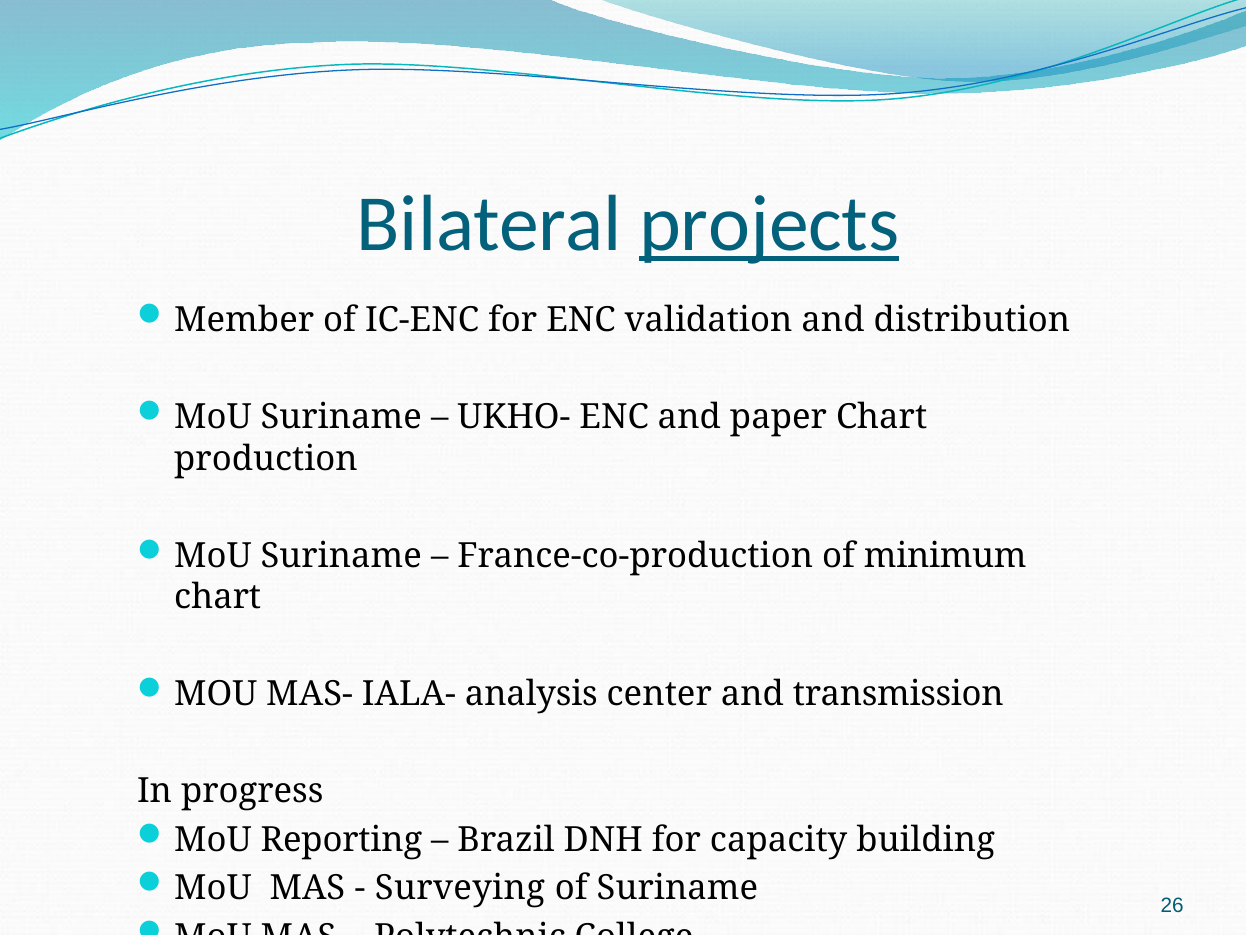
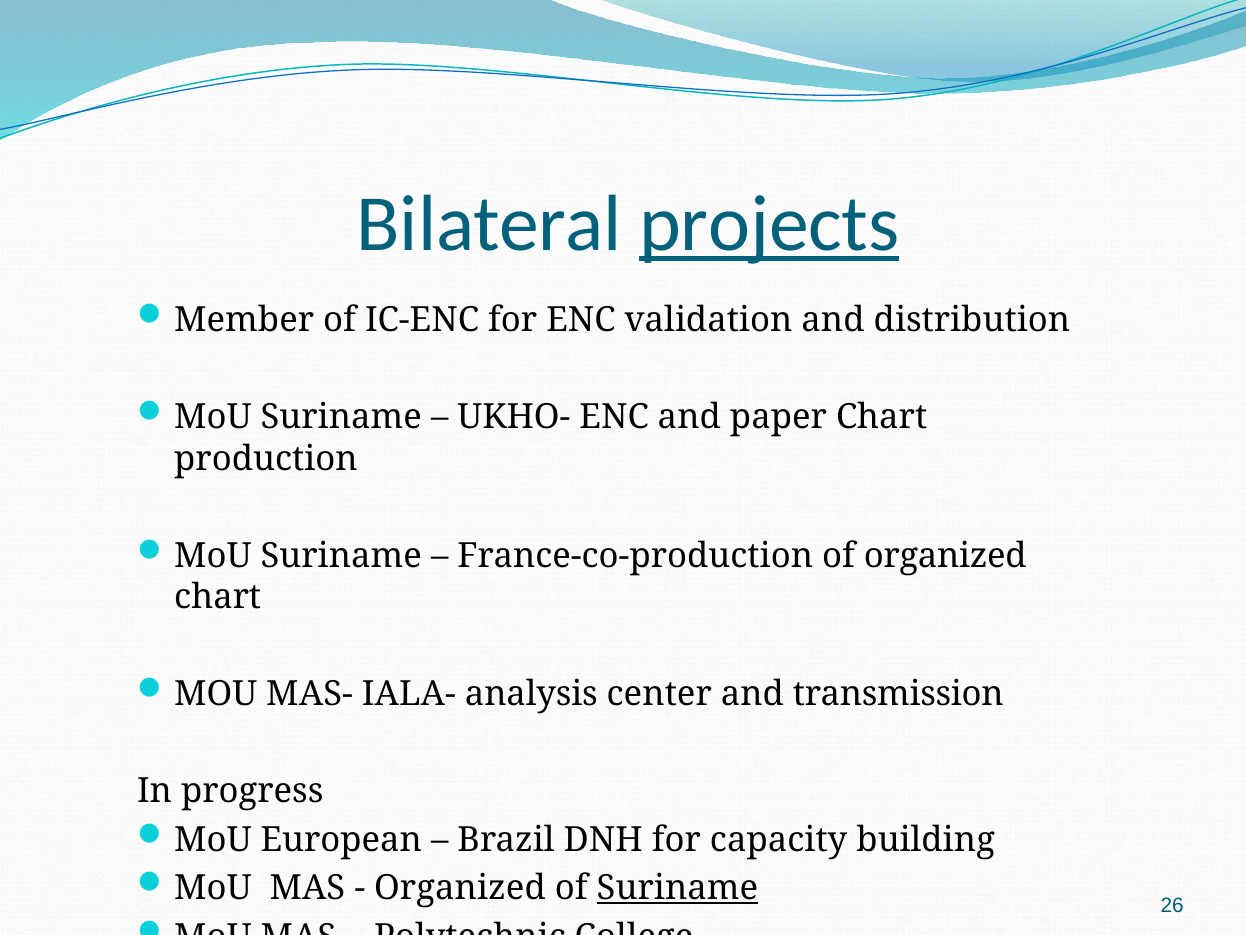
of minimum: minimum -> organized (945, 556)
Reporting: Reporting -> European (341, 839)
Surveying: Surveying -> Organized (460, 888)
Suriname underline: none -> present (677, 888)
